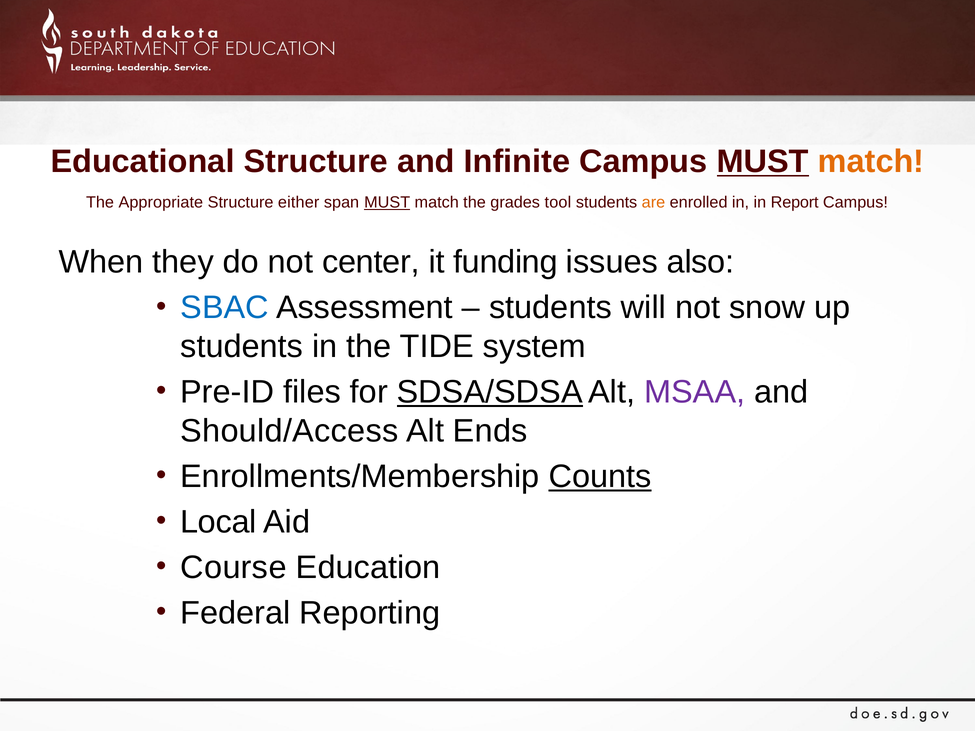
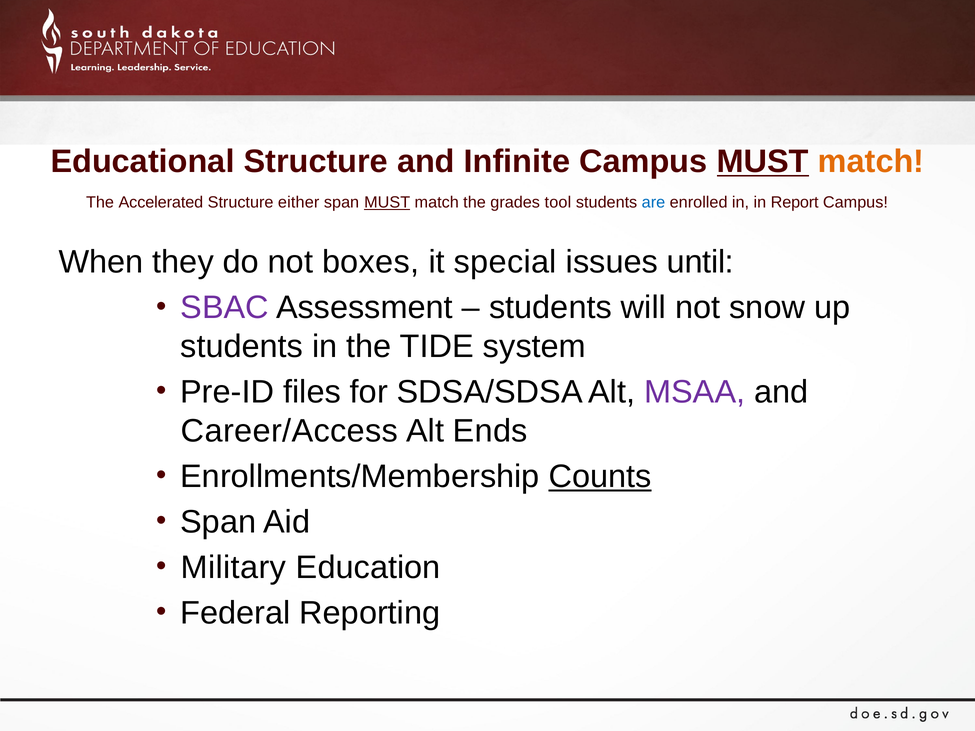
Appropriate: Appropriate -> Accelerated (161, 203)
are colour: orange -> blue (653, 203)
center: center -> boxes (371, 262)
funding: funding -> special (505, 262)
also: also -> until (700, 262)
SBAC colour: blue -> purple (225, 308)
SDSA/SDSA underline: present -> none (490, 392)
Should/Access: Should/Access -> Career/Access (289, 431)
Local: Local -> Span (218, 522)
Course: Course -> Military (233, 568)
